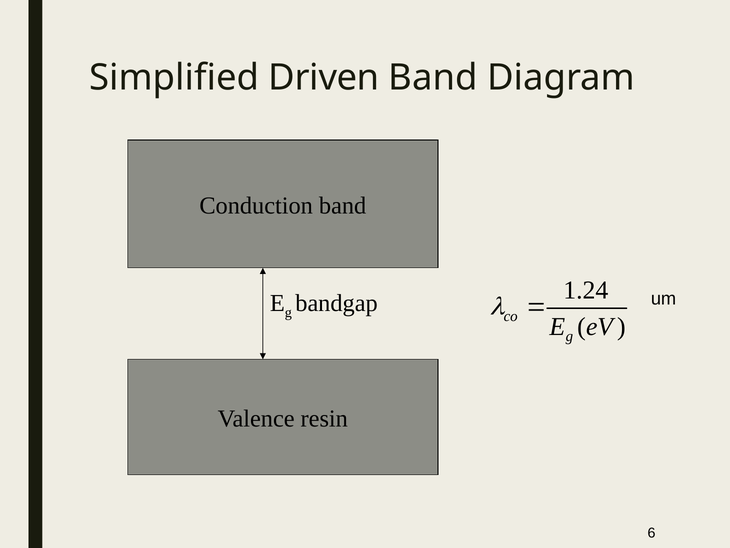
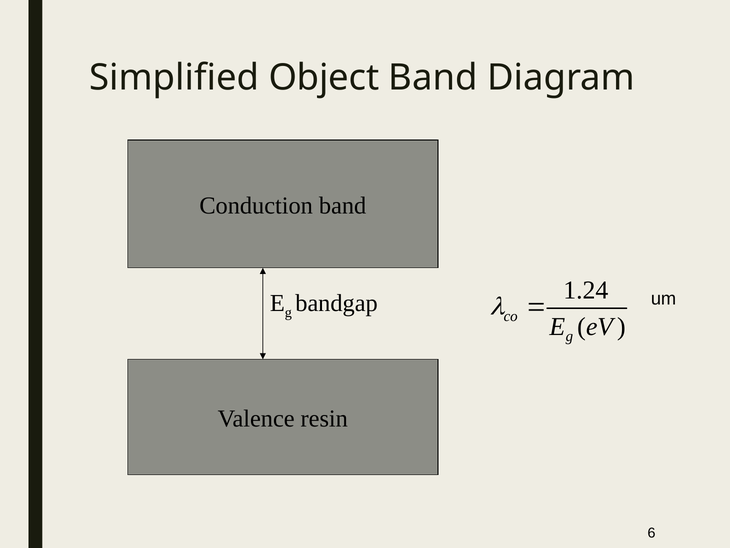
Driven: Driven -> Object (324, 78)
